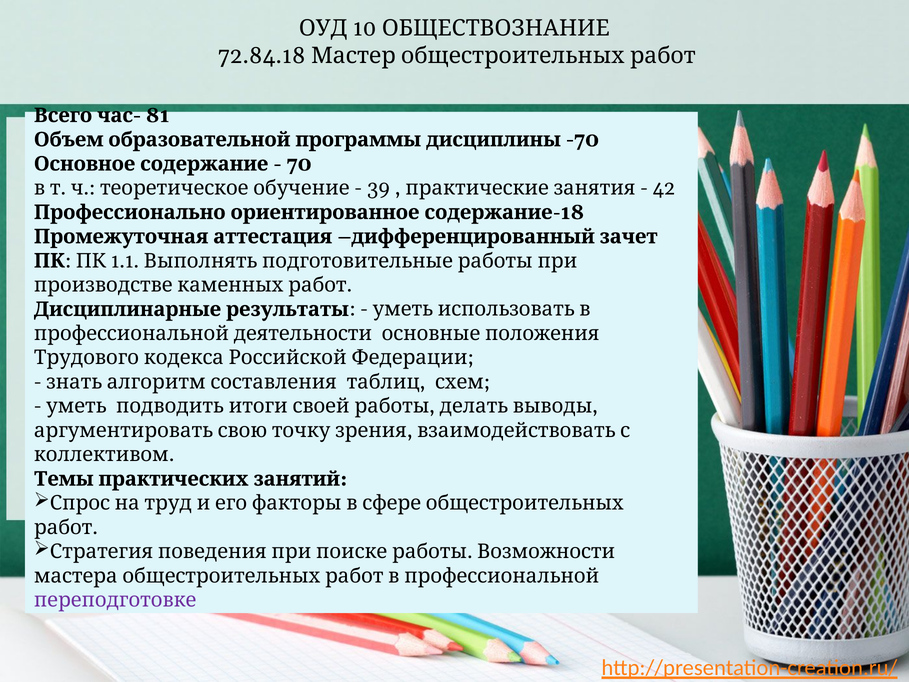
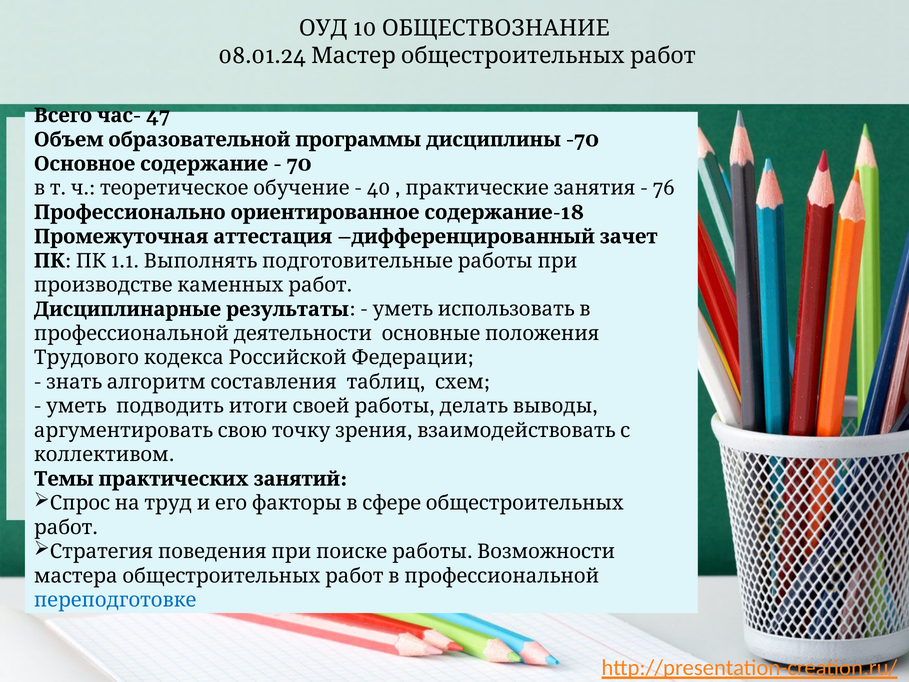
72.84.18: 72.84.18 -> 08.01.24 (262, 56)
81: 81 -> 47 (158, 115)
39: 39 -> 40 (379, 188)
42: 42 -> 76 (664, 188)
переподготовке colour: purple -> blue (115, 600)
